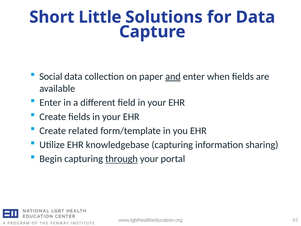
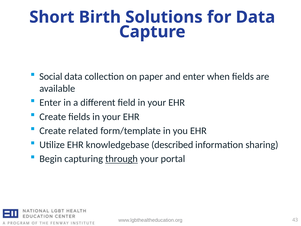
Little: Little -> Birth (100, 17)
and underline: present -> none (173, 76)
knowledgebase capturing: capturing -> described (172, 145)
